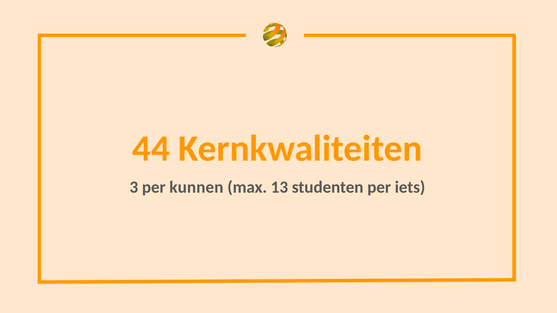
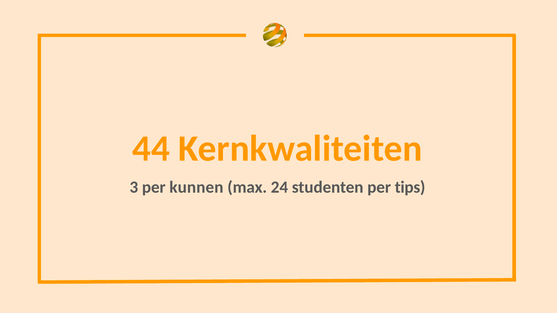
13: 13 -> 24 (279, 187)
iets: iets -> tips (410, 187)
